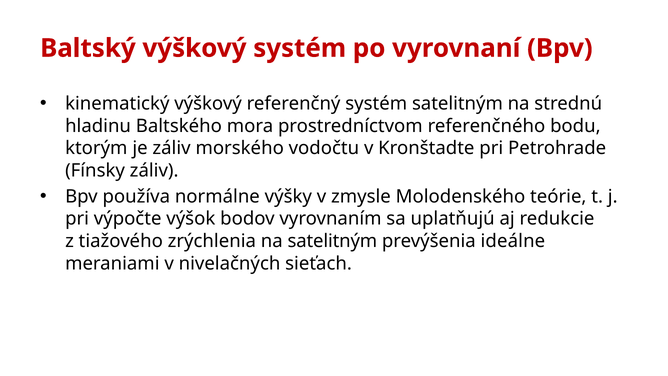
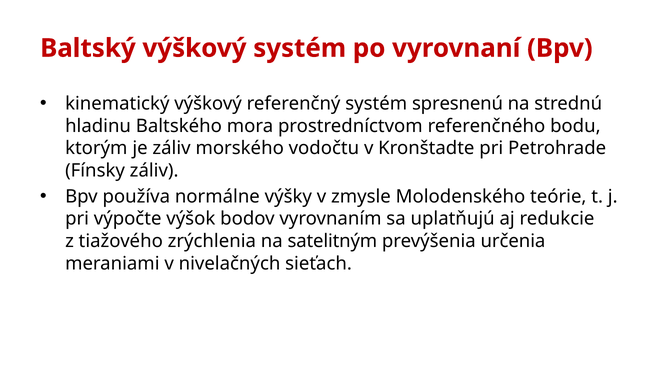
systém satelitným: satelitným -> spresnenú (457, 103)
ideálne: ideálne -> určenia (513, 241)
